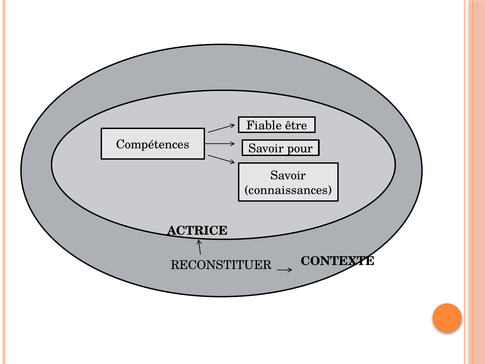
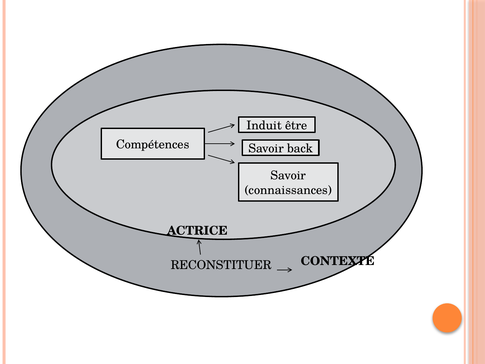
Fiable: Fiable -> Induit (264, 125)
pour: pour -> back (300, 148)
